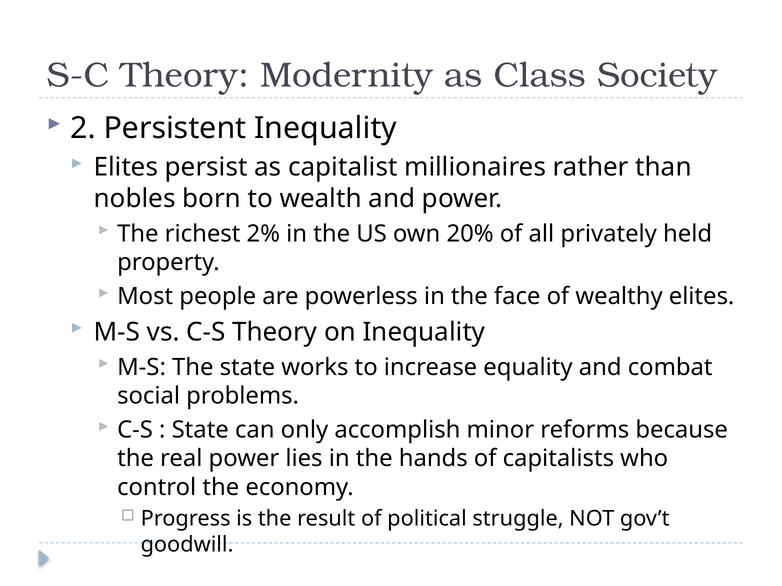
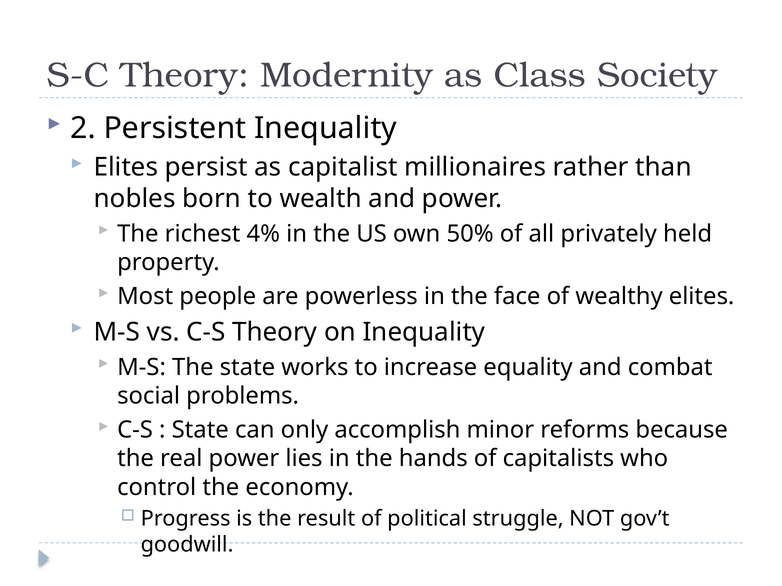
2%: 2% -> 4% (263, 234)
20%: 20% -> 50% (470, 234)
